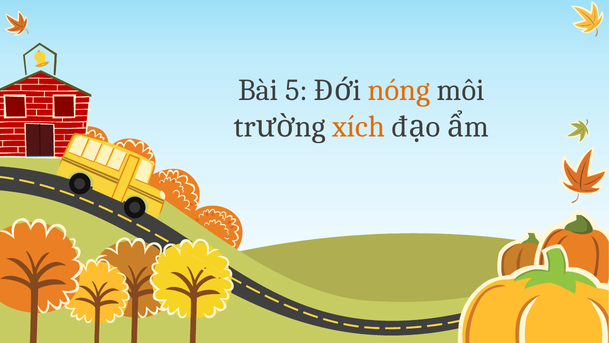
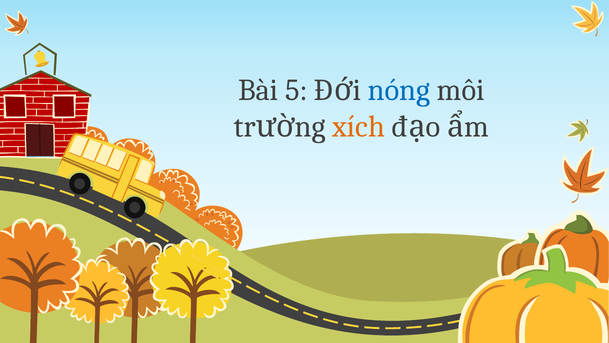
nóng colour: orange -> blue (399, 90)
